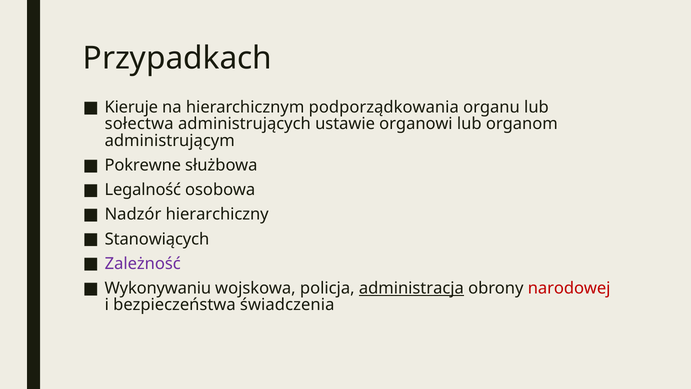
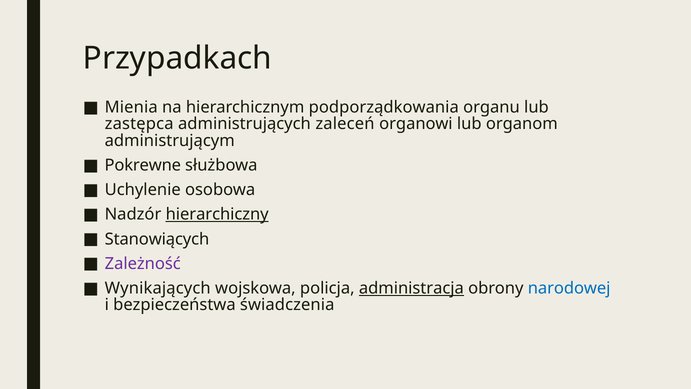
Kieruje: Kieruje -> Mienia (131, 107)
sołectwa: sołectwa -> zastępca (139, 124)
ustawie: ustawie -> zaleceń (345, 124)
Legalność: Legalność -> Uchylenie (143, 190)
hierarchiczny underline: none -> present (217, 214)
Wykonywaniu: Wykonywaniu -> Wynikających (158, 288)
narodowej colour: red -> blue (569, 288)
